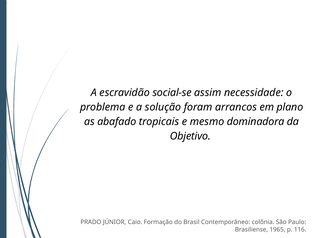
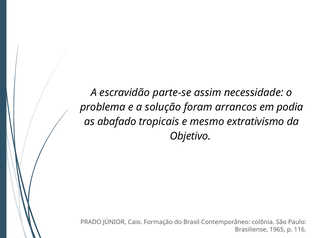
social-se: social-se -> parte-se (172, 93)
plano: plano -> podia (290, 107)
dominadora: dominadora -> extrativismo (256, 121)
